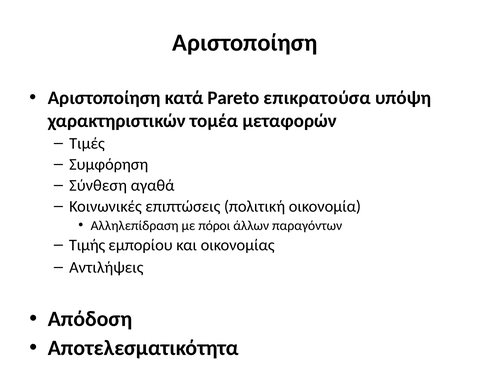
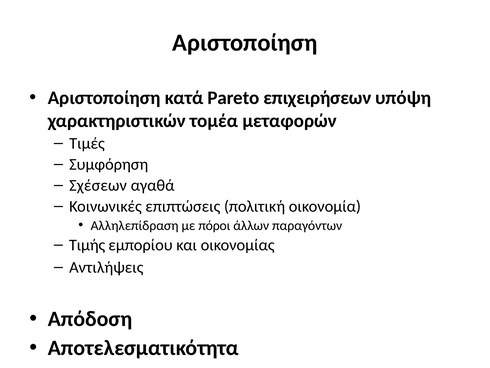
επικρατούσα: επικρατούσα -> επιχειρήσεων (317, 98)
Σύνθεση: Σύνθεση -> Σχέσεων (98, 185)
